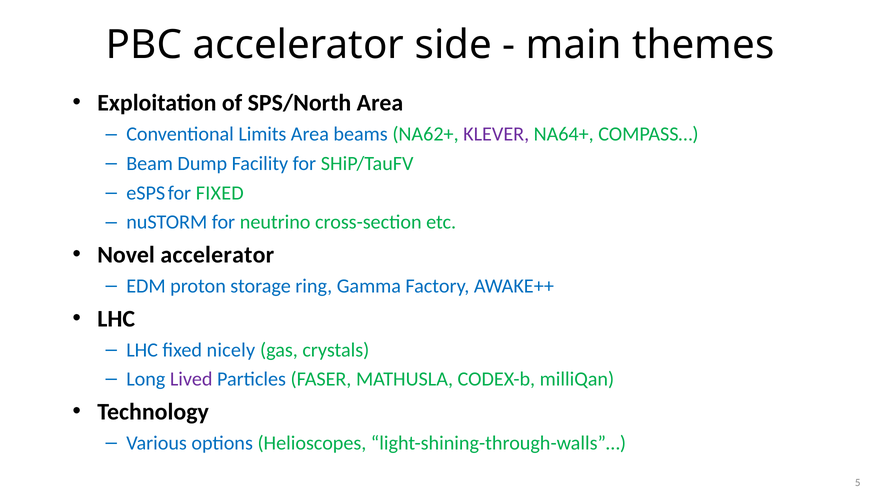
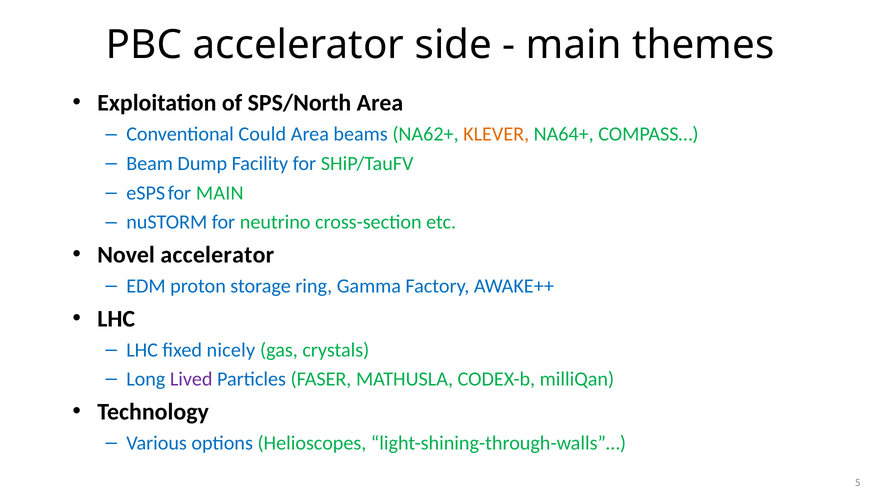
Limits: Limits -> Could (262, 134)
KLEVER colour: purple -> orange (496, 134)
for FIXED: FIXED -> MAIN (220, 193)
